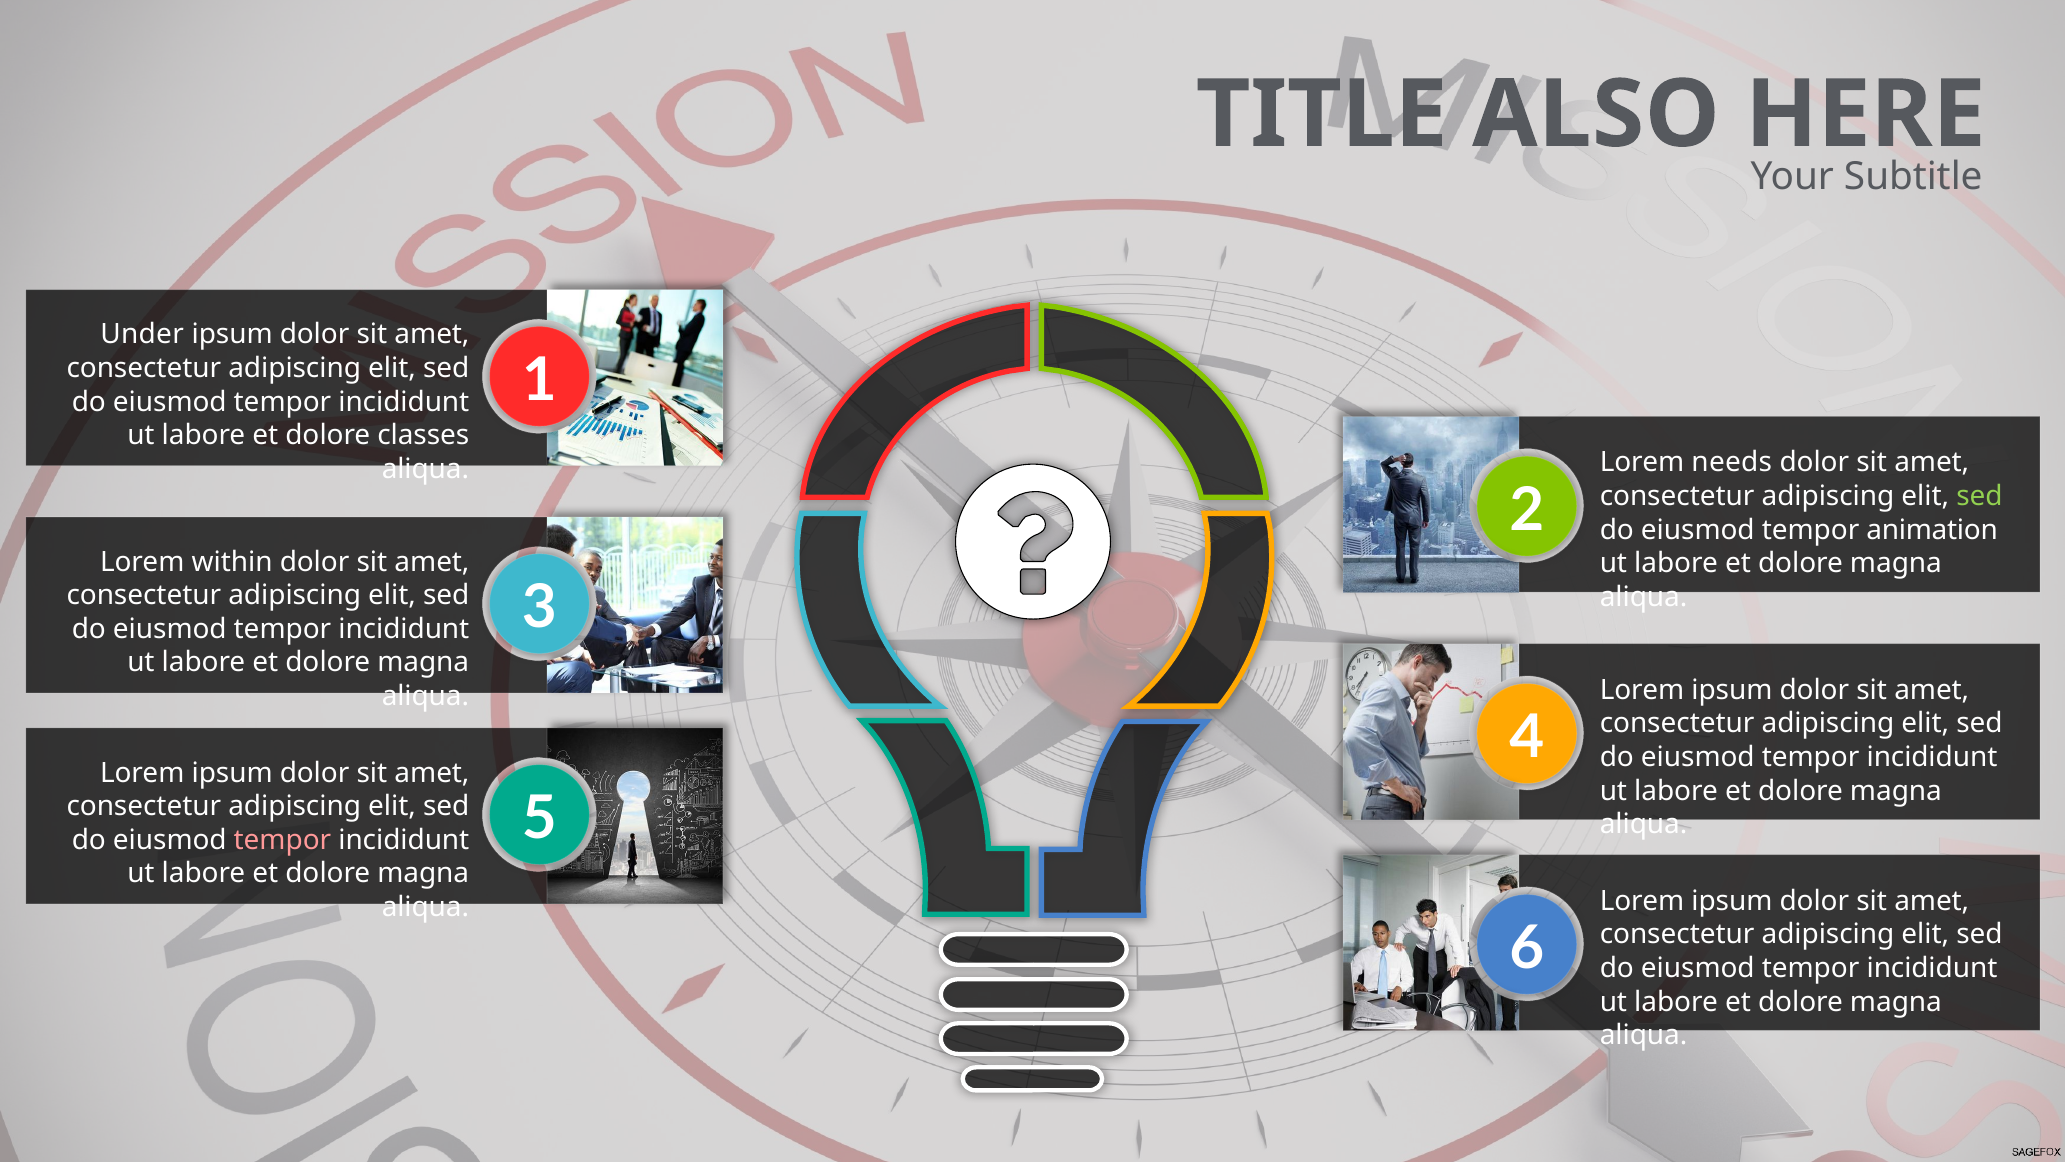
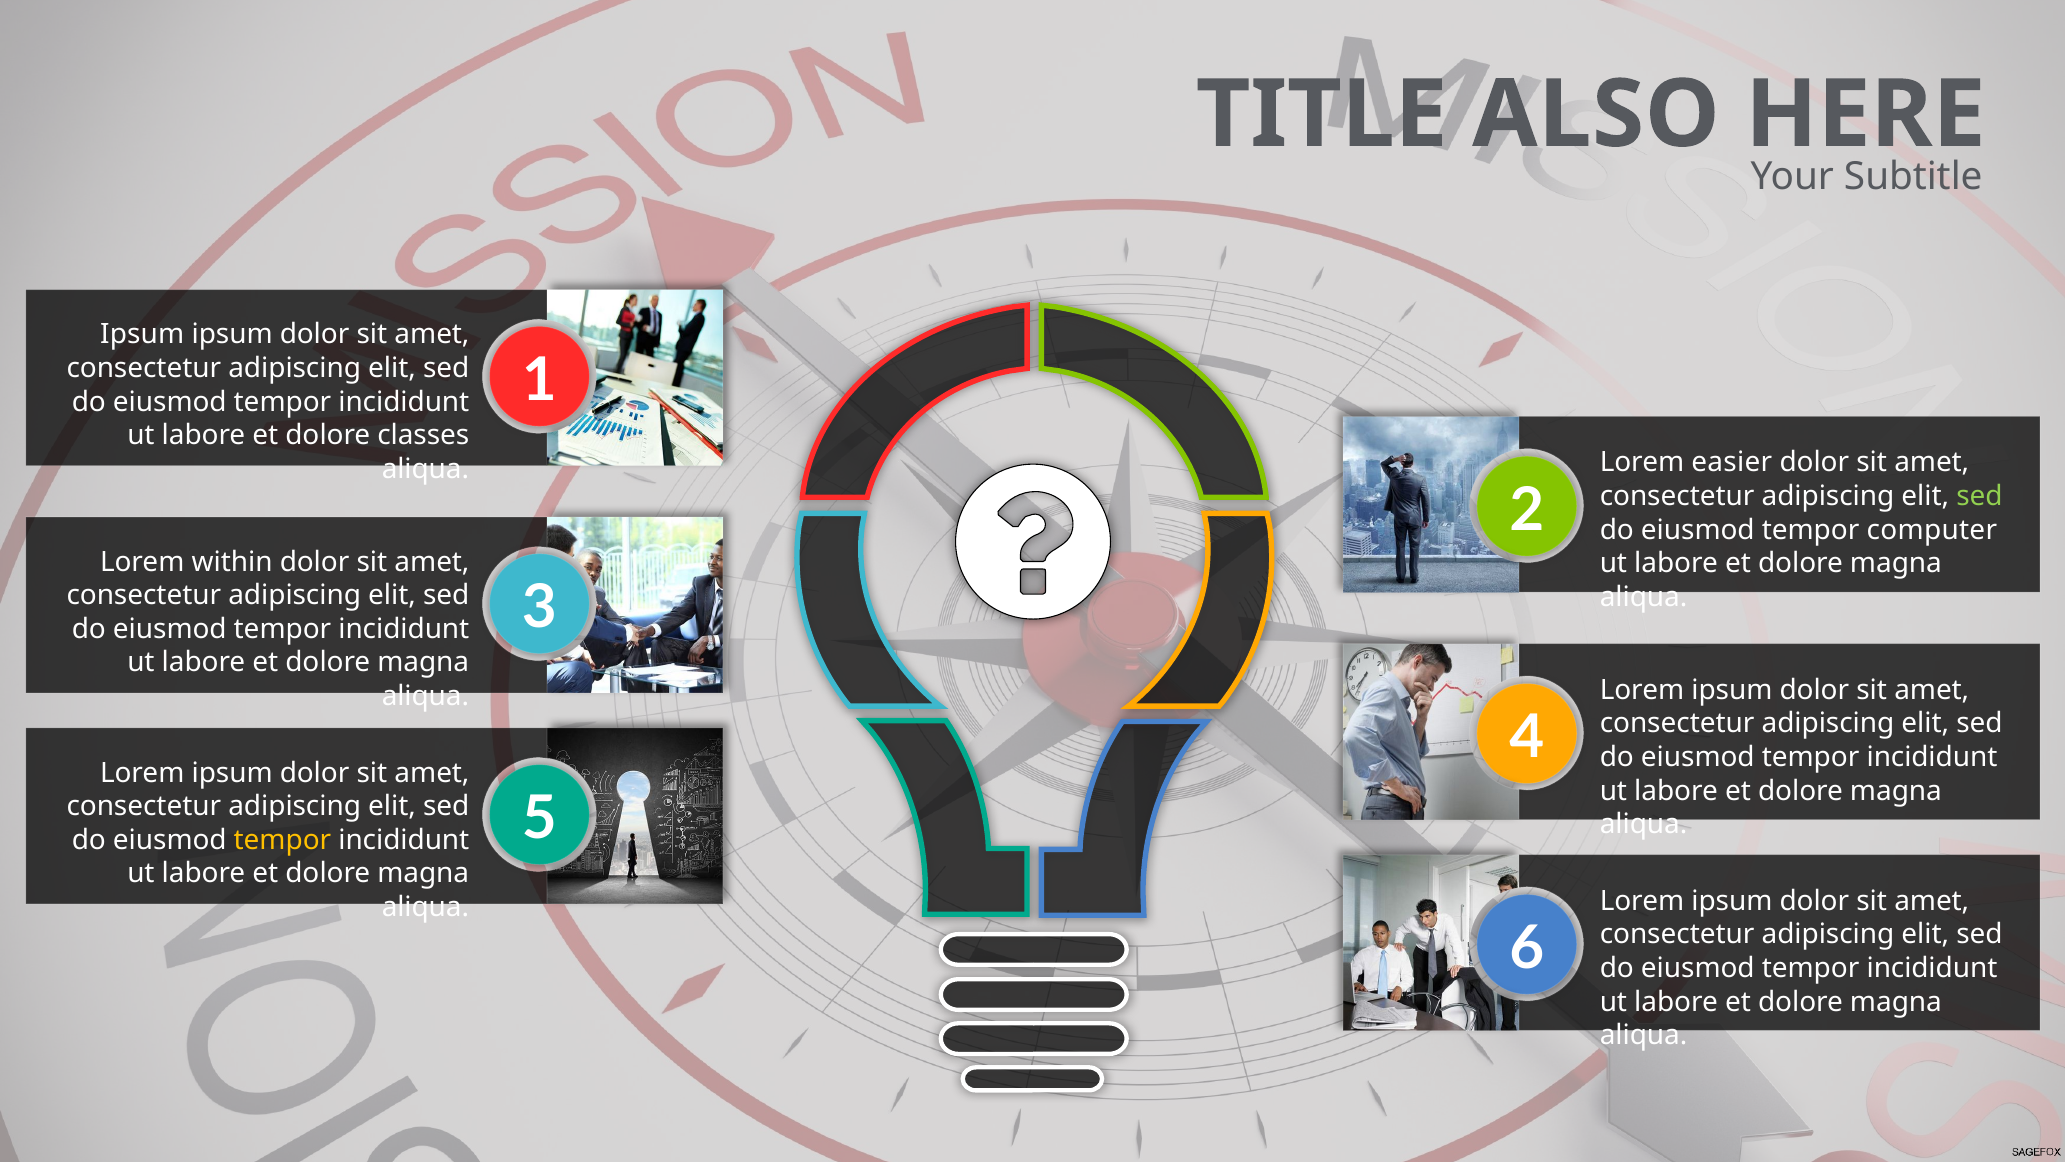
Under: Under -> Ipsum (142, 334)
needs: needs -> easier (1732, 463)
animation: animation -> computer (1932, 530)
tempor colour: pink -> yellow (282, 840)
